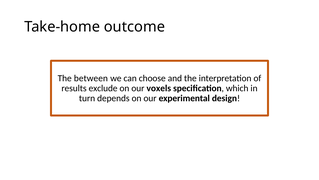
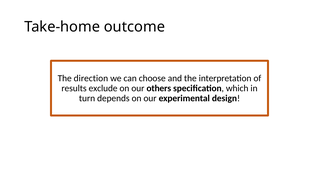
between: between -> direction (91, 78)
voxels: voxels -> others (159, 88)
